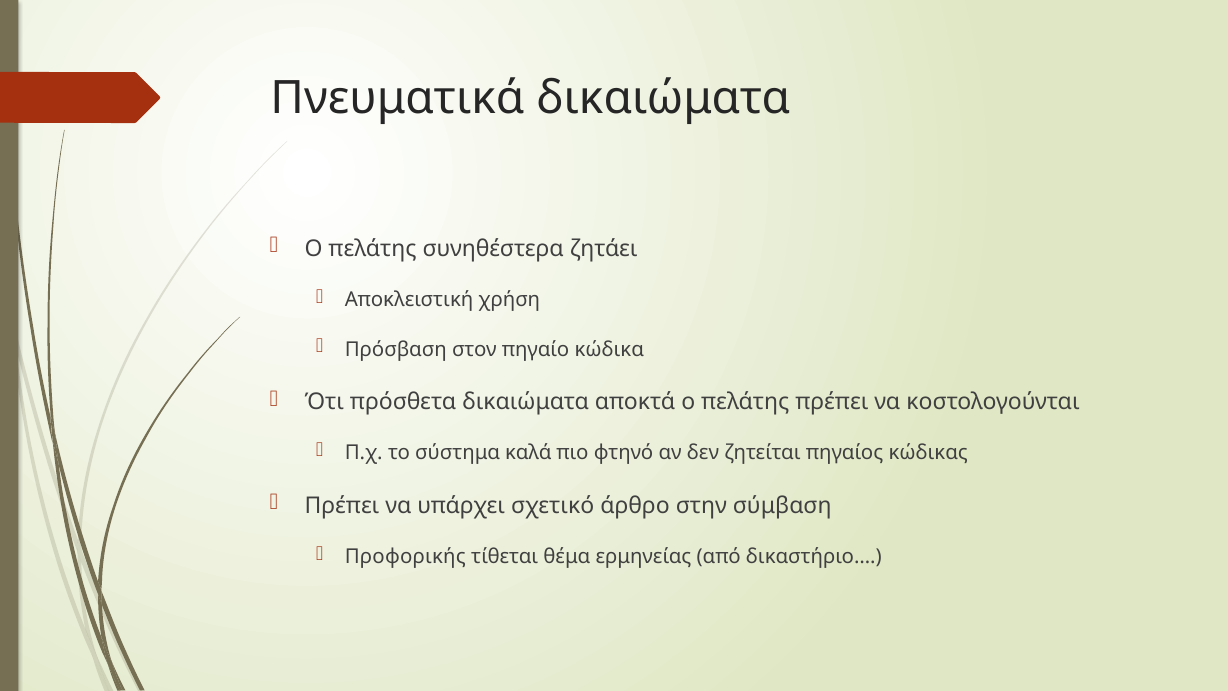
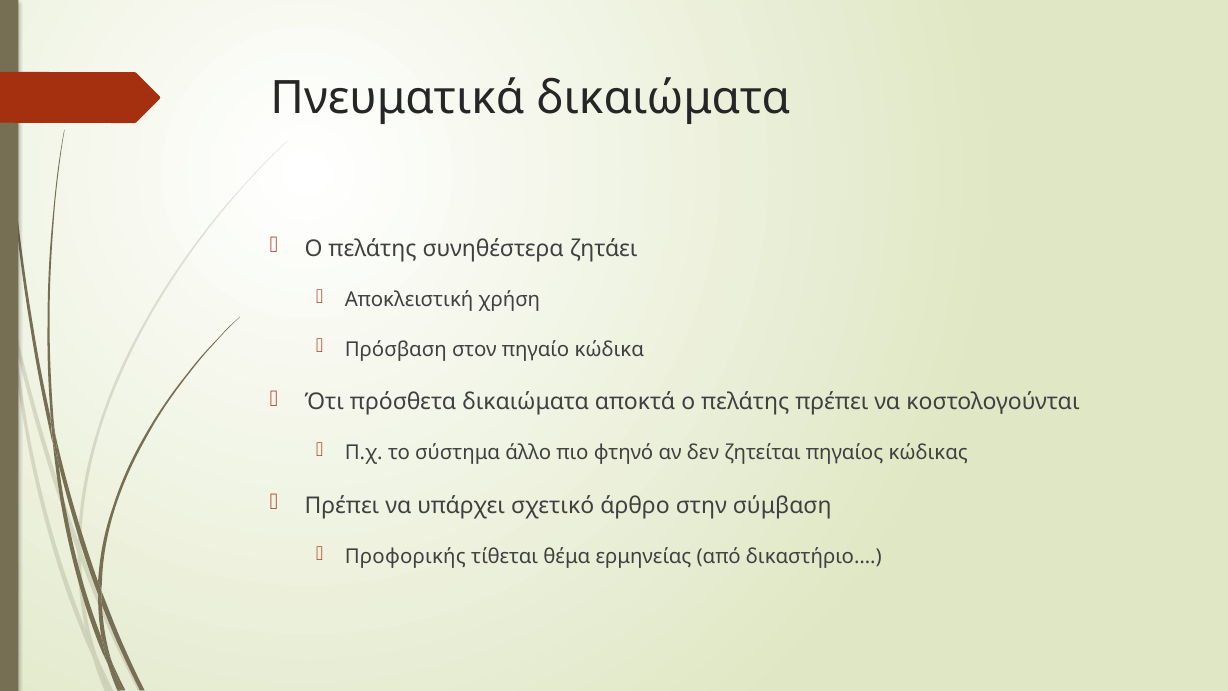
καλά: καλά -> άλλο (528, 453)
